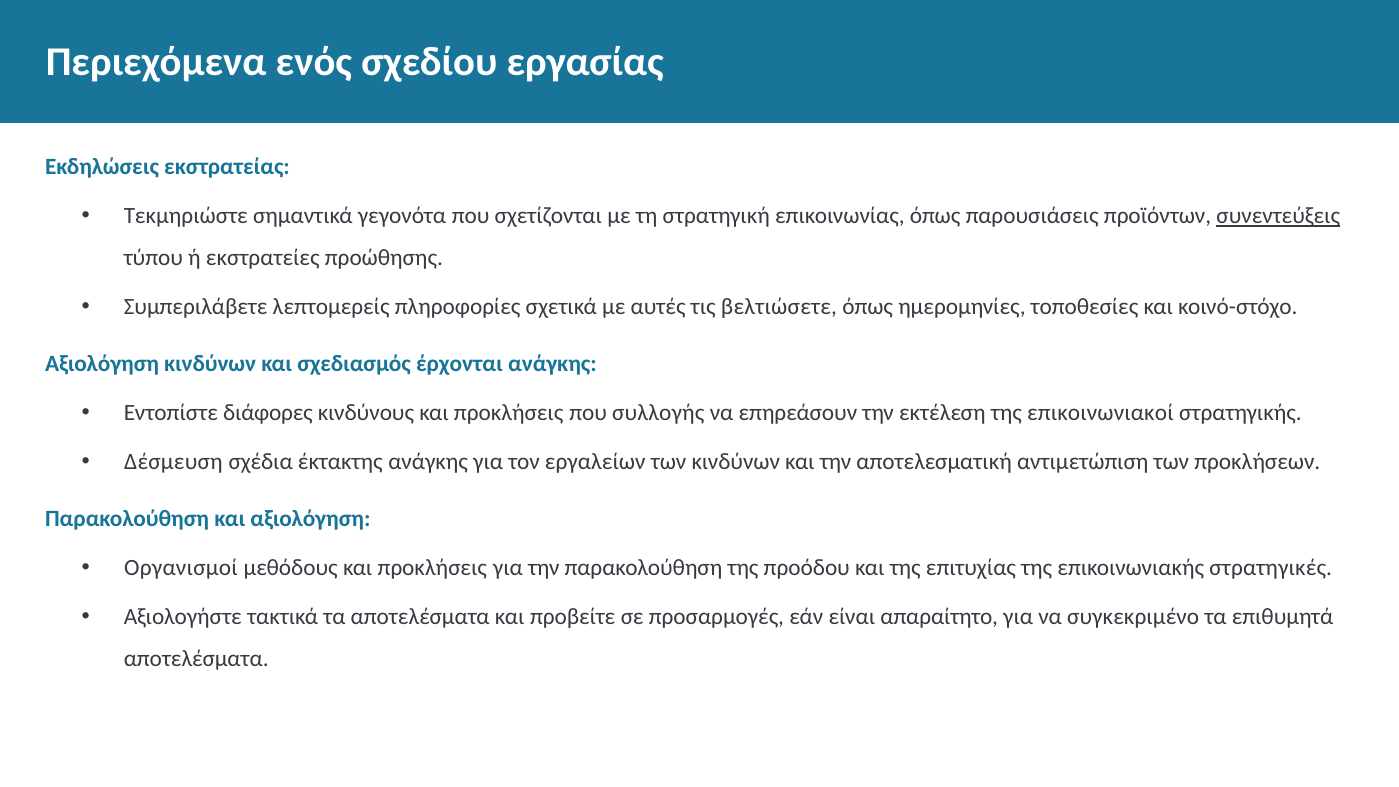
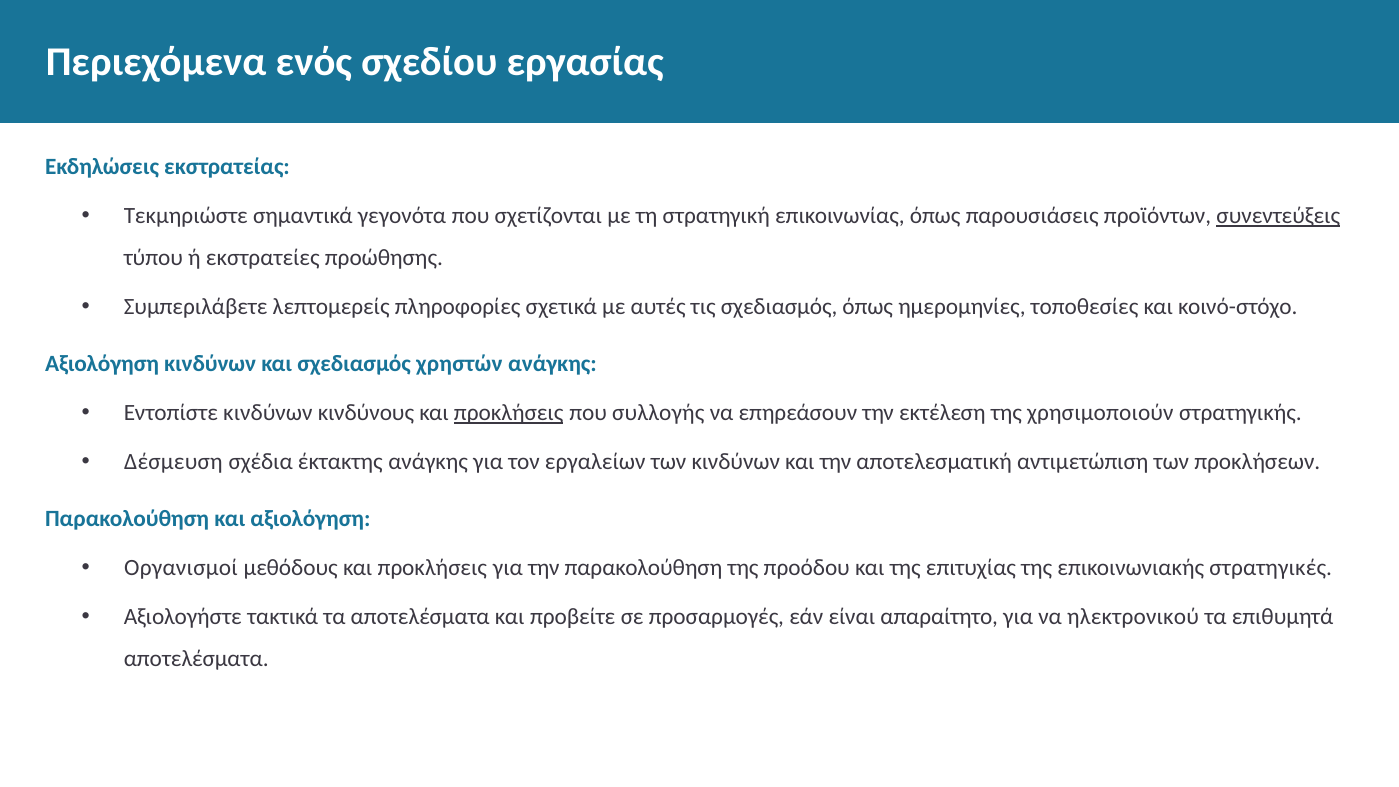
τις βελτιώσετε: βελτιώσετε -> σχεδιασμός (779, 307)
έρχονται: έρχονται -> χρηστών (459, 364)
Εντοπίστε διάφορες: διάφορες -> κινδύνων (268, 413)
προκλήσεις underline: none -> present (509, 413)
επικοινωνιακοί: επικοινωνιακοί -> χρησιμοποιούν (1100, 413)
συγκεκριμένο: συγκεκριμένο -> ηλεκτρονικού (1133, 617)
